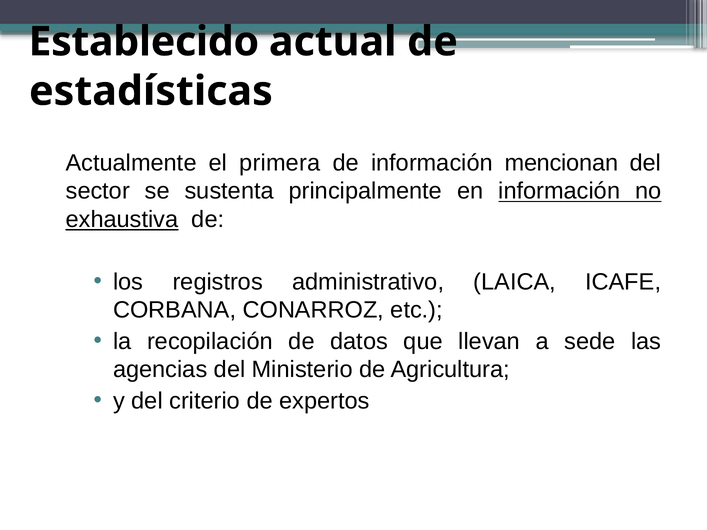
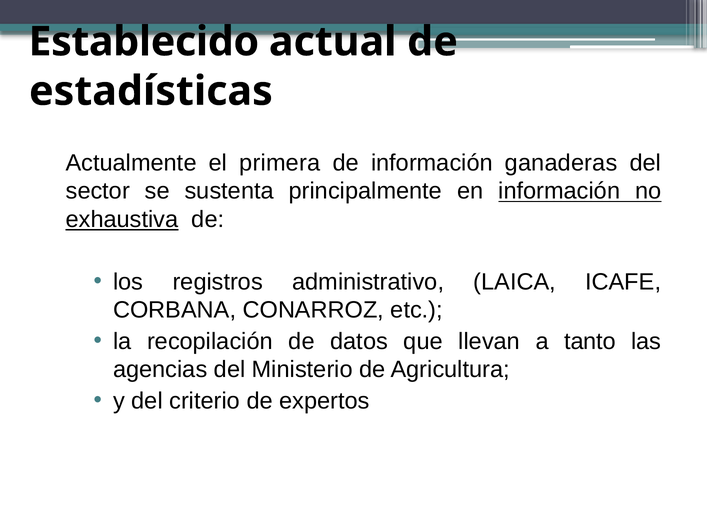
mencionan: mencionan -> ganaderas (561, 163)
sede: sede -> tanto (590, 341)
